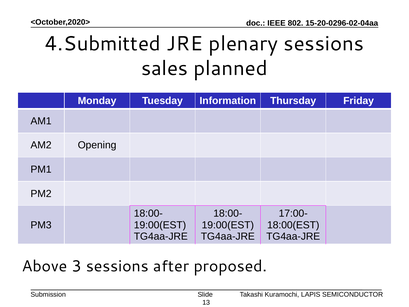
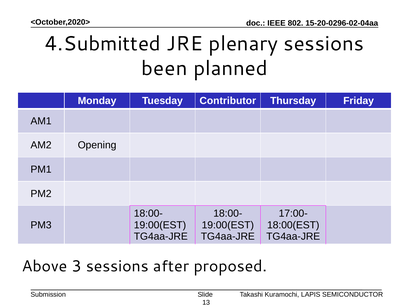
sales: sales -> been (164, 68)
Information: Information -> Contributor (228, 101)
